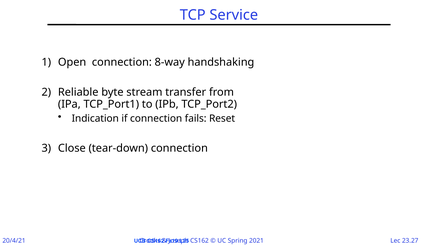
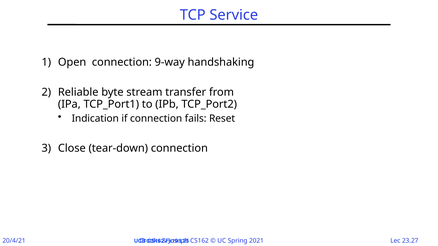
8-way: 8-way -> 9-way (170, 62)
